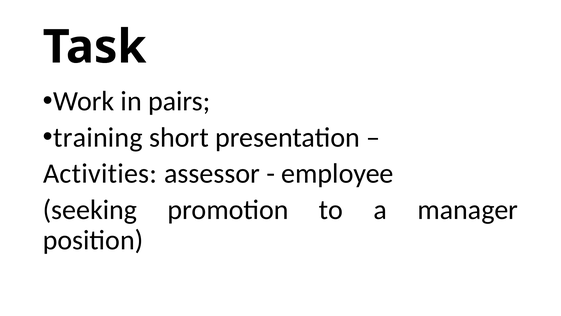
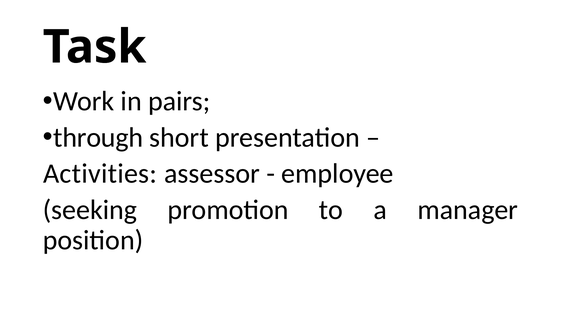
training: training -> through (98, 137)
